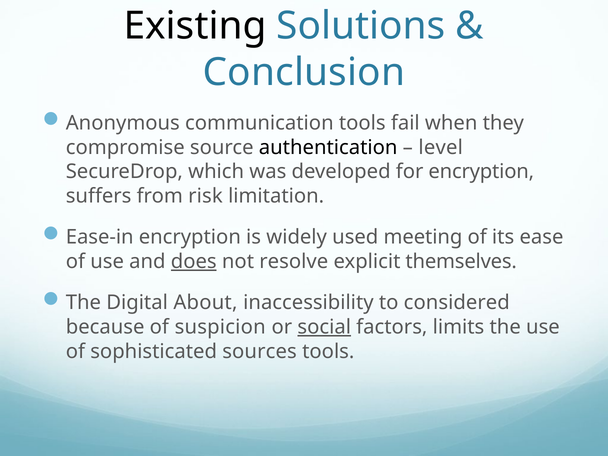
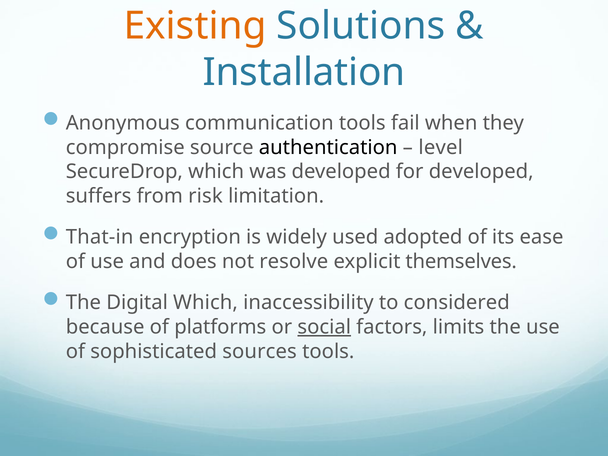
Existing colour: black -> orange (195, 26)
Conclusion: Conclusion -> Installation (304, 72)
for encryption: encryption -> developed (481, 172)
Ease-in: Ease-in -> That-in (100, 237)
meeting: meeting -> adopted (423, 237)
does underline: present -> none (194, 262)
Digital About: About -> Which (206, 303)
suspicion: suspicion -> platforms (220, 327)
